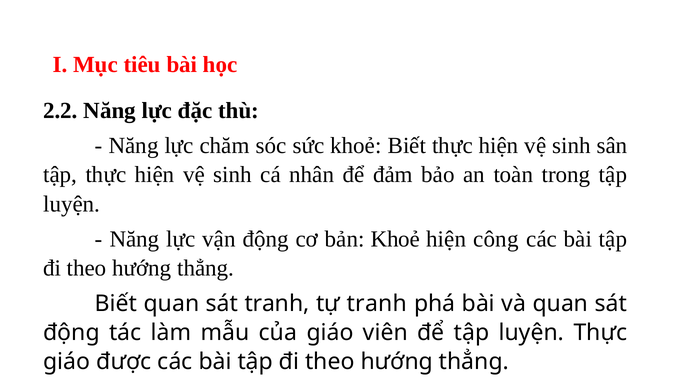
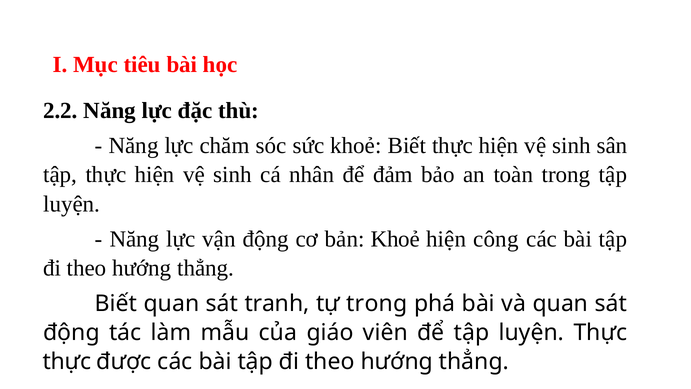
tự tranh: tranh -> trong (377, 303)
giáo: giáo -> thực (67, 361)
